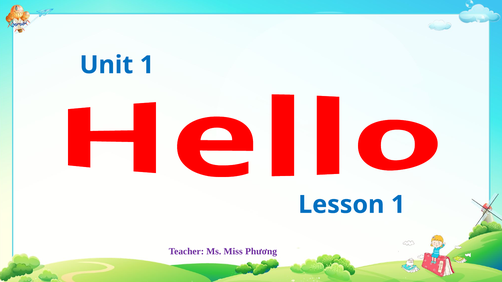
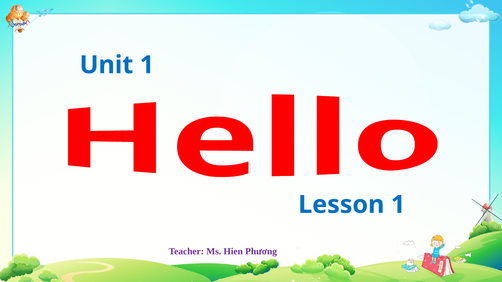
Miss: Miss -> Hien (233, 252)
